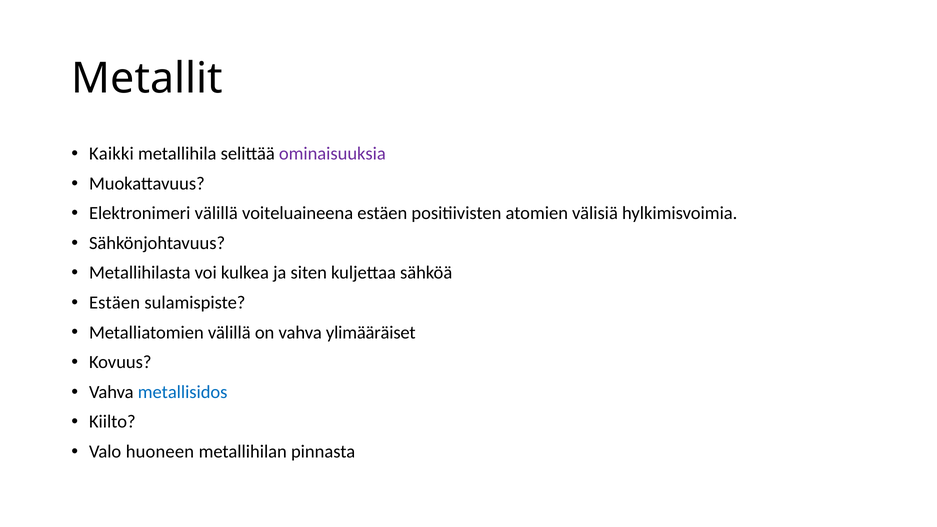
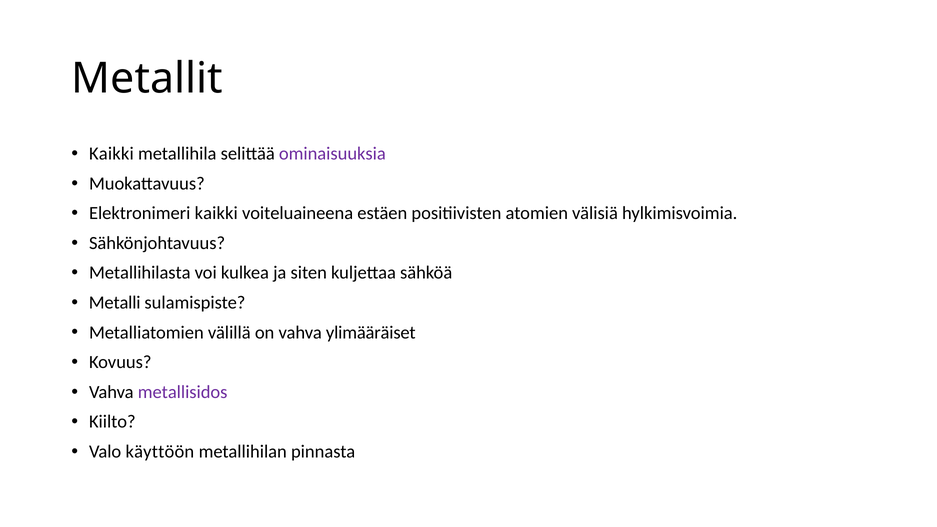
Elektronimeri välillä: välillä -> kaikki (216, 213)
Estäen: Estäen -> Metalli (115, 303)
metallisidos colour: blue -> purple (183, 392)
huoneen: huoneen -> käyttöön (160, 452)
